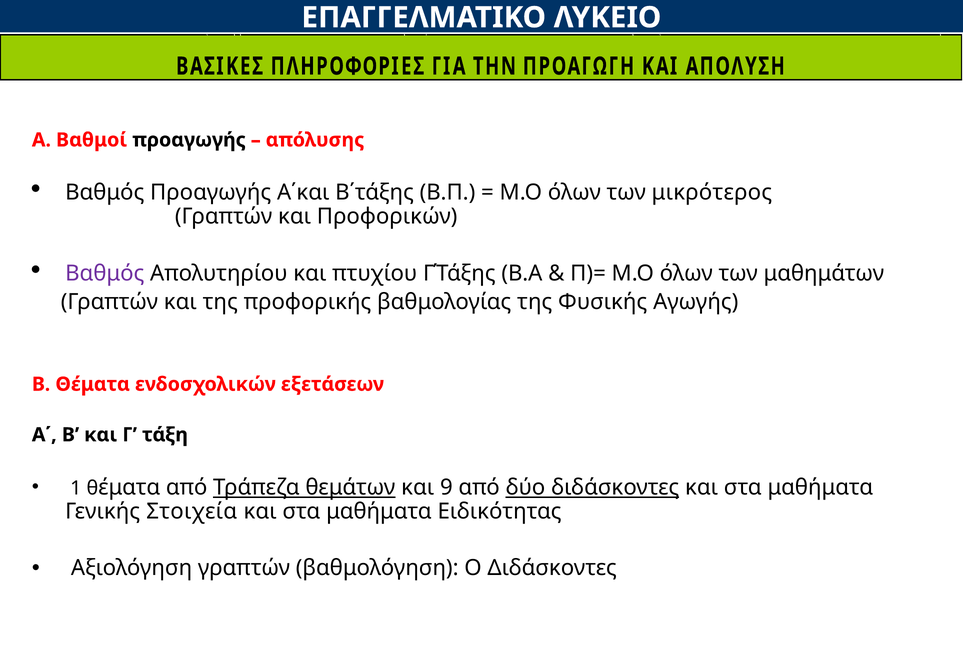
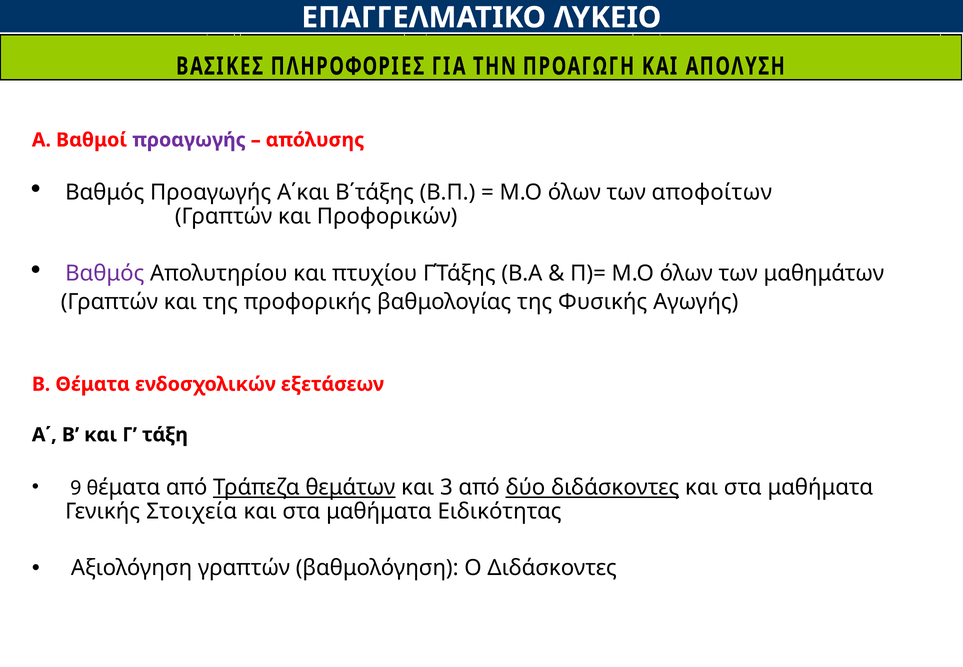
προαγωγής colour: black -> purple (189, 140)
μικρότερος: μικρότερος -> αποφοίτων (712, 192)
1: 1 -> 9 (76, 488)
9: 9 -> 3 (446, 487)
